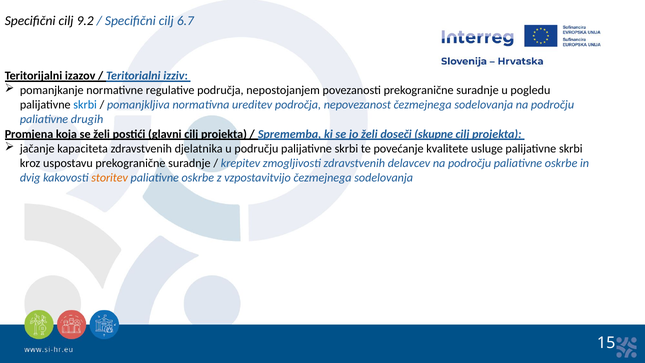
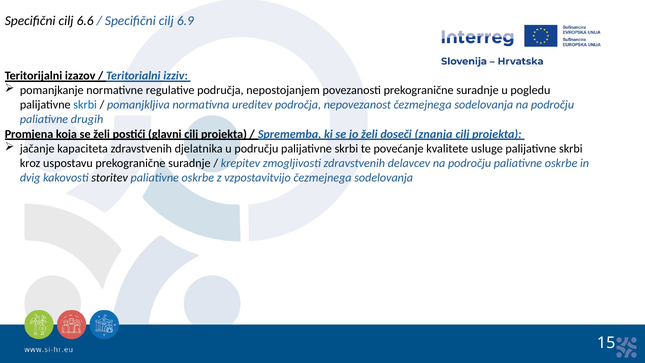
9.2: 9.2 -> 6.6 (85, 21)
6.7: 6.7 -> 6.9 (185, 21)
skupne: skupne -> znanja (434, 134)
storitev colour: orange -> black (110, 177)
